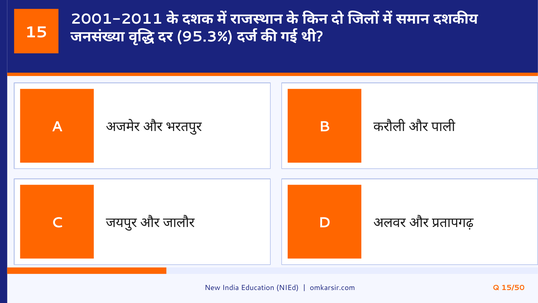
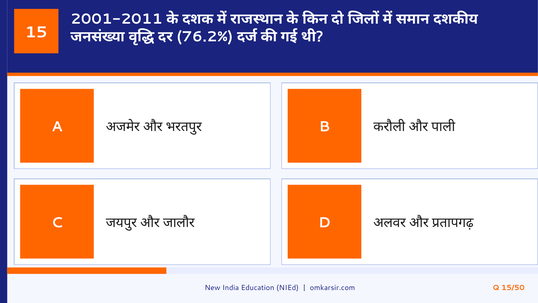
95.3%: 95.3% -> 76.2% (205, 37)
